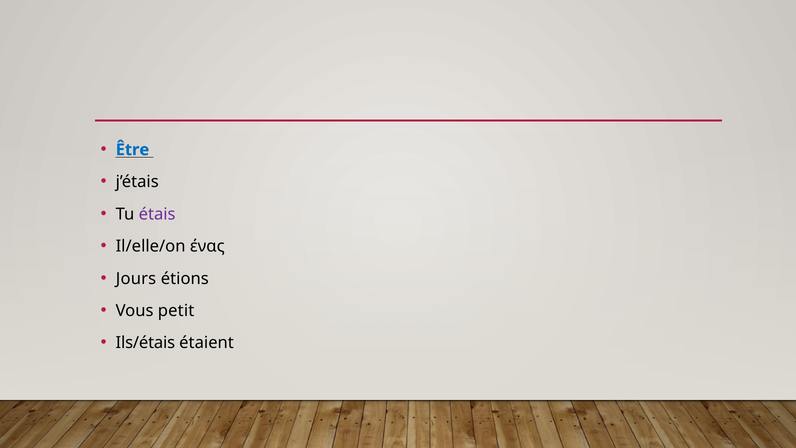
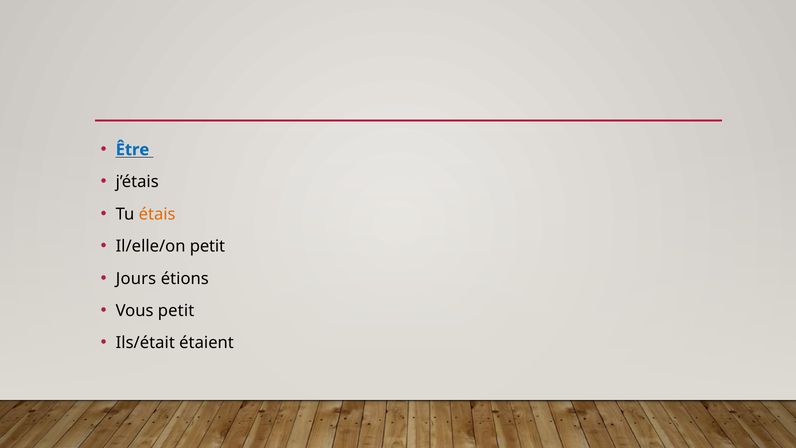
étais colour: purple -> orange (157, 214)
Il/elle/on ένας: ένας -> petit (207, 246)
Ils/étais: Ils/étais -> Ils/était (145, 343)
